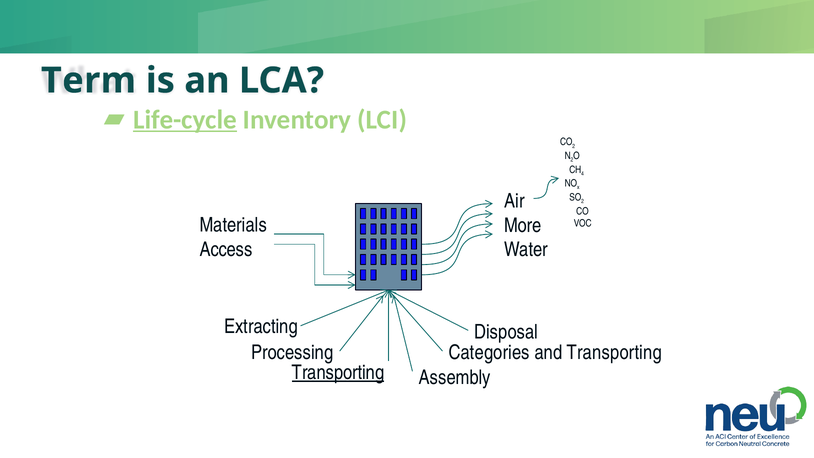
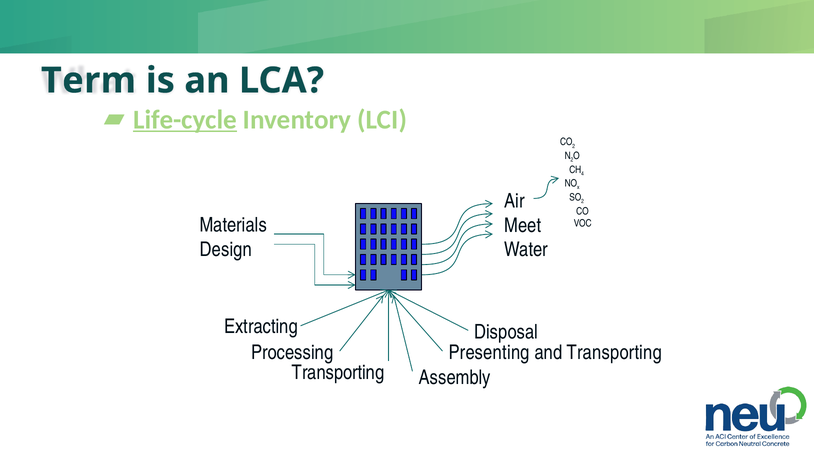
More: More -> Meet (523, 225)
Access: Access -> Design (226, 250)
Categories: Categories -> Presenting (489, 352)
Transporting underline: present -> none (338, 372)
